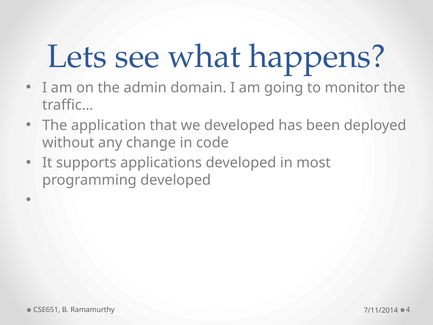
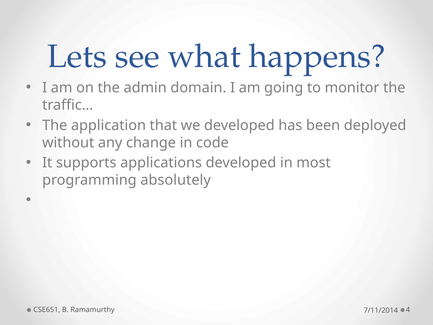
programming developed: developed -> absolutely (176, 180)
